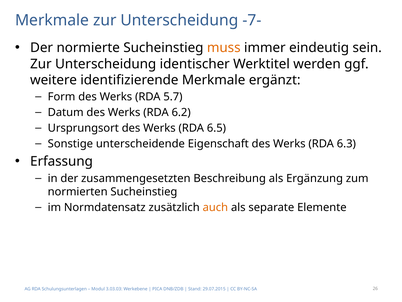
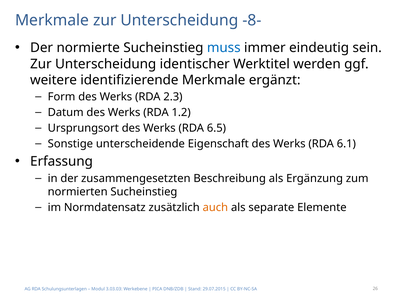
-7-: -7- -> -8- (252, 20)
muss colour: orange -> blue (224, 48)
5.7: 5.7 -> 2.3 (173, 97)
6.2: 6.2 -> 1.2 (181, 112)
6.3: 6.3 -> 6.1 (346, 144)
